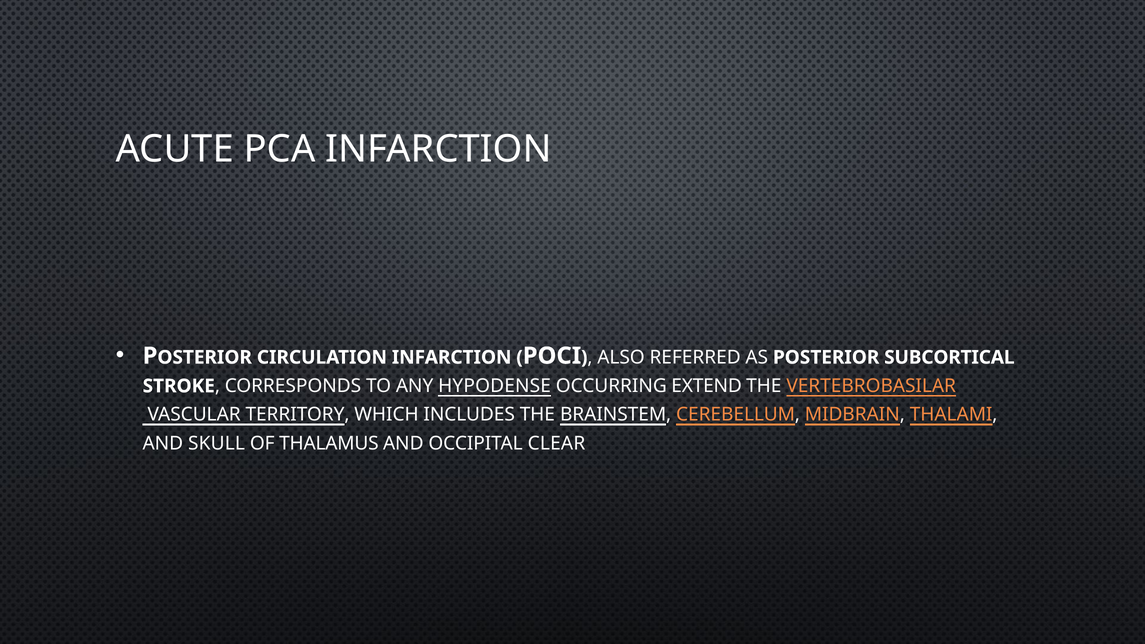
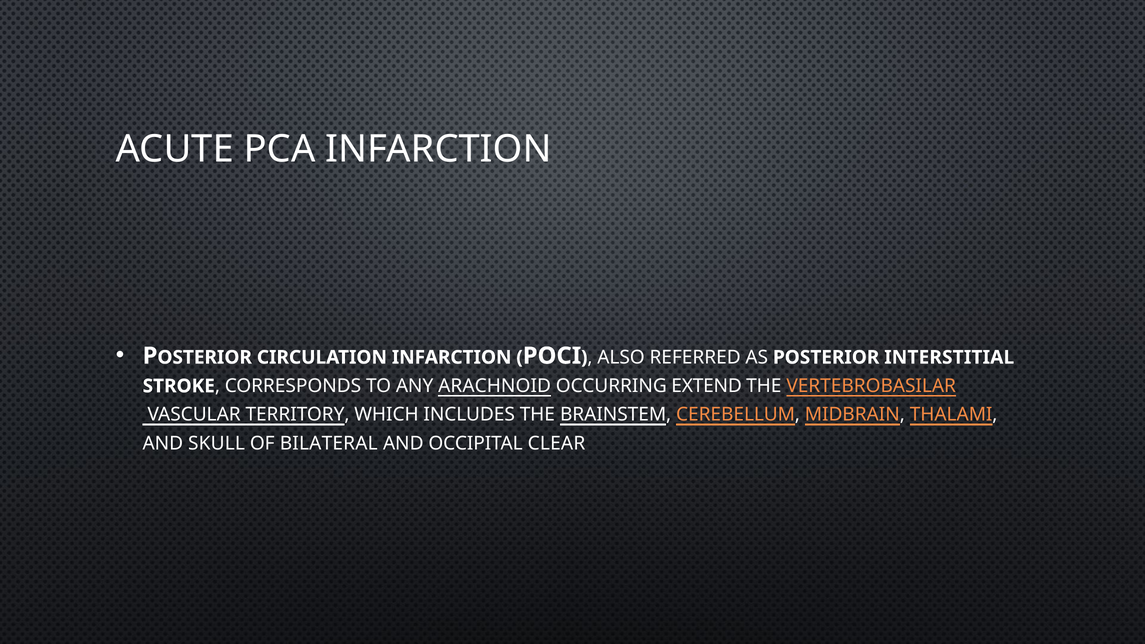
SUBCORTICAL: SUBCORTICAL -> INTERSTITIAL (949, 357)
HYPODENSE: HYPODENSE -> ARACHNOID (495, 386)
THALAMUS: THALAMUS -> BILATERAL (329, 443)
